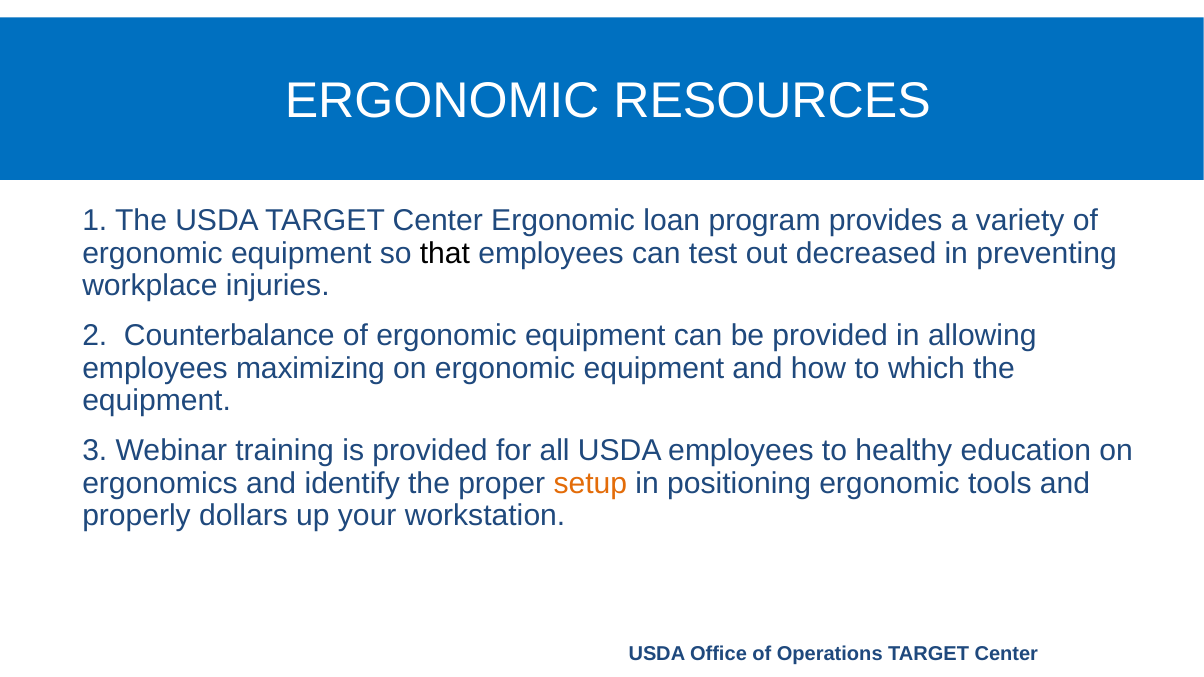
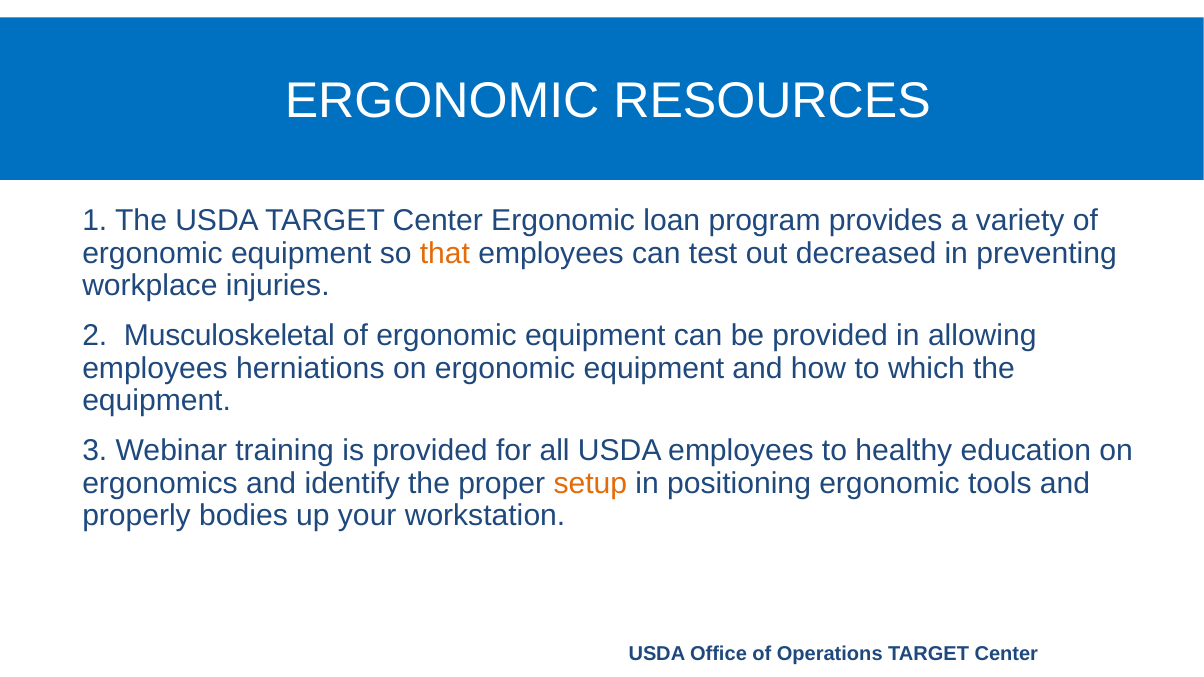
that colour: black -> orange (445, 253)
Counterbalance: Counterbalance -> Musculoskeletal (229, 336)
maximizing: maximizing -> herniations (310, 368)
dollars: dollars -> bodies (244, 516)
